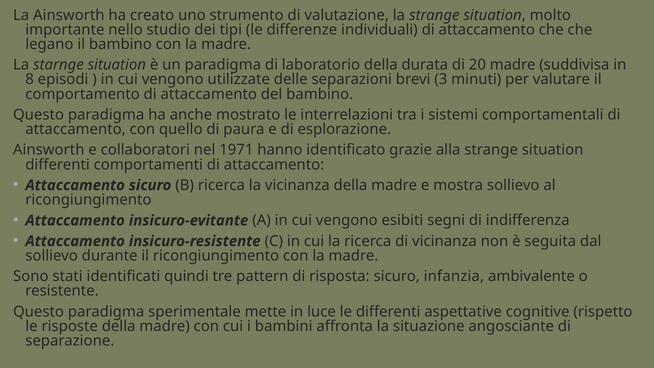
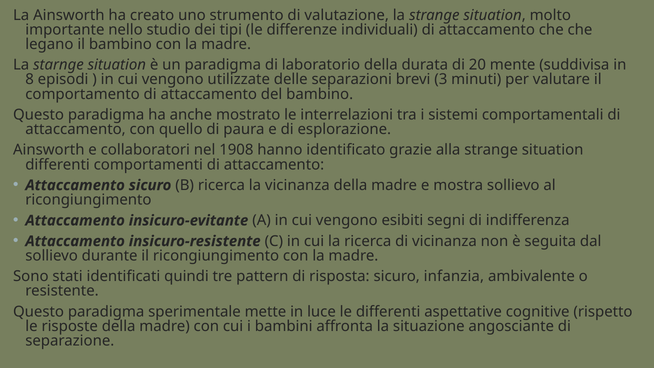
20 madre: madre -> mente (513, 65)
1971: 1971 -> 1908 (236, 150)
